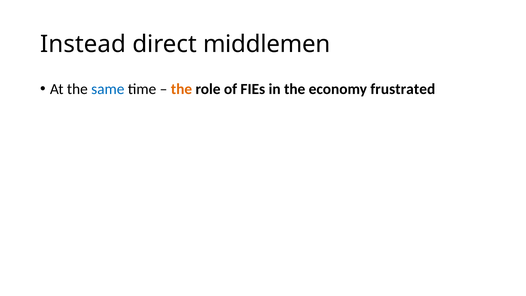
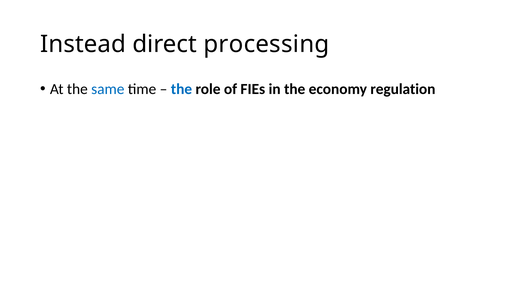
middlemen: middlemen -> processing (266, 44)
the colour: orange -> blue (181, 89)
frustrated: frustrated -> regulation (403, 89)
